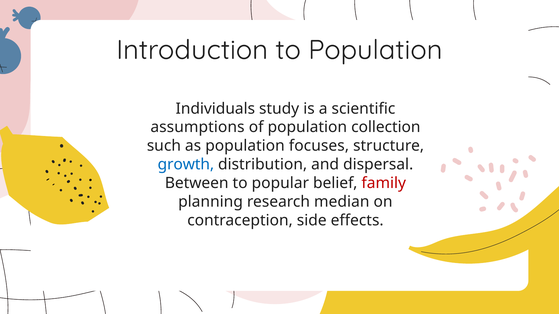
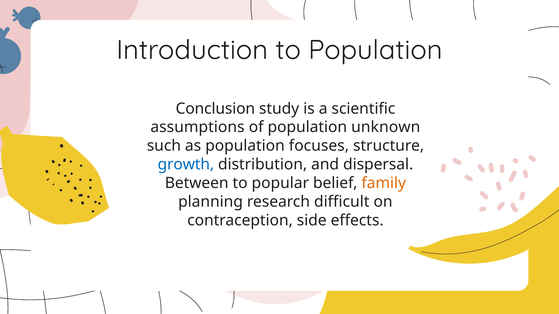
Individuals: Individuals -> Conclusion (215, 109)
collection: collection -> unknown (386, 127)
family colour: red -> orange (384, 183)
median: median -> difficult (342, 202)
